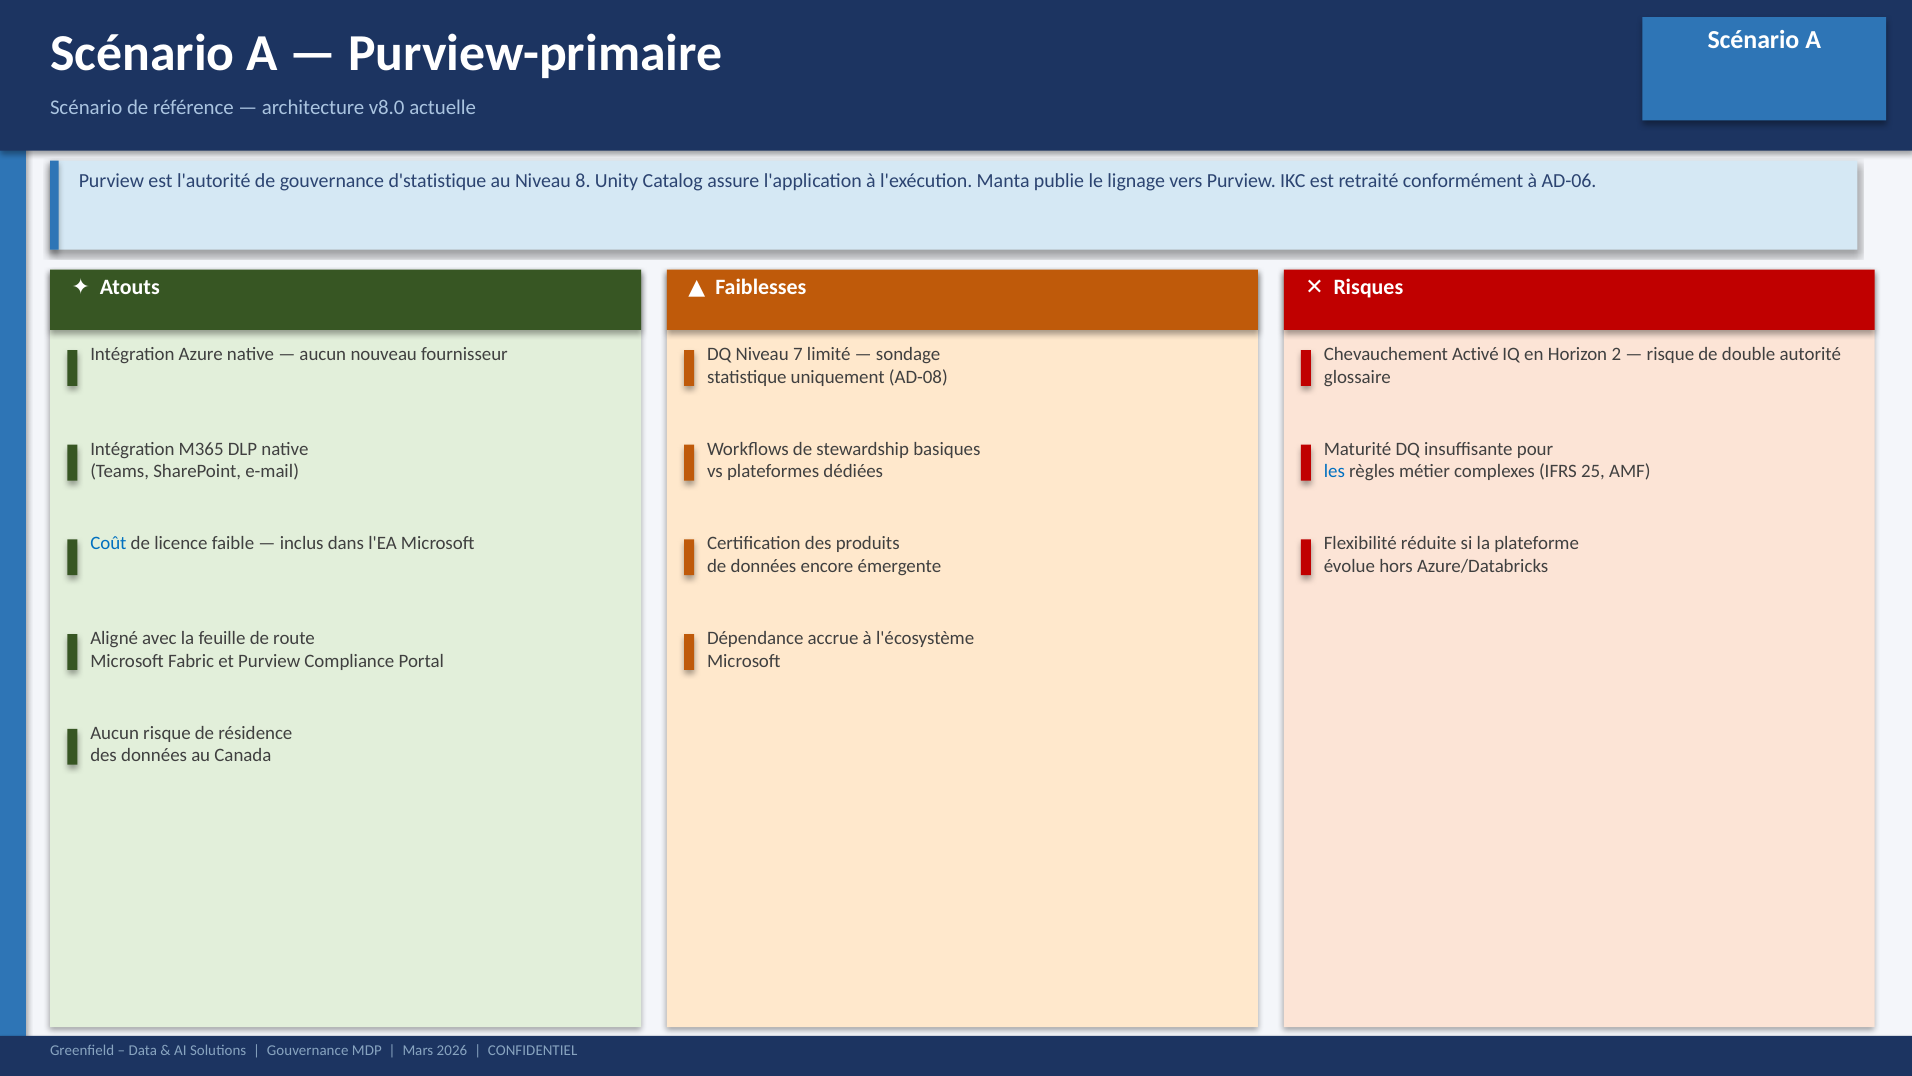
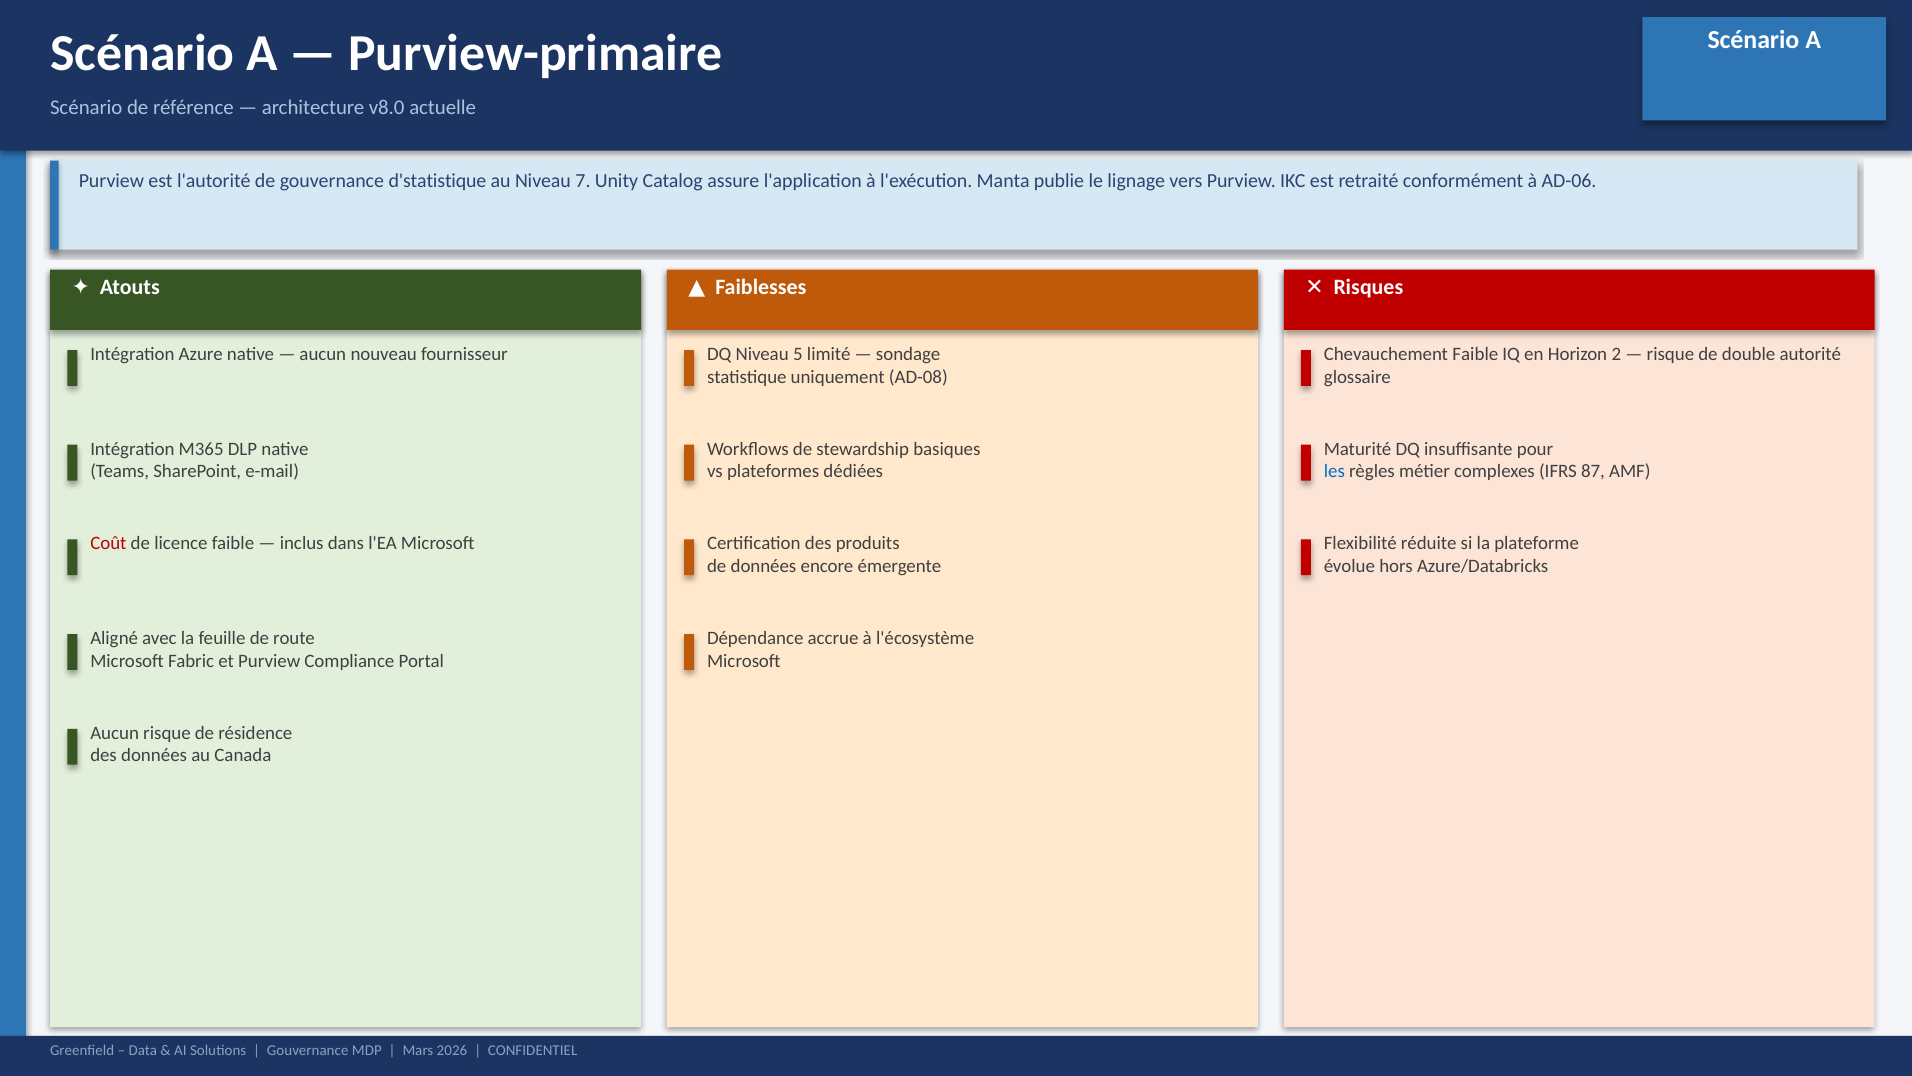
8: 8 -> 7 (583, 181)
7: 7 -> 5 (798, 354)
Chevauchement Activé: Activé -> Faible (1475, 354)
25: 25 -> 87 (1593, 471)
Coût colour: blue -> red (108, 543)
